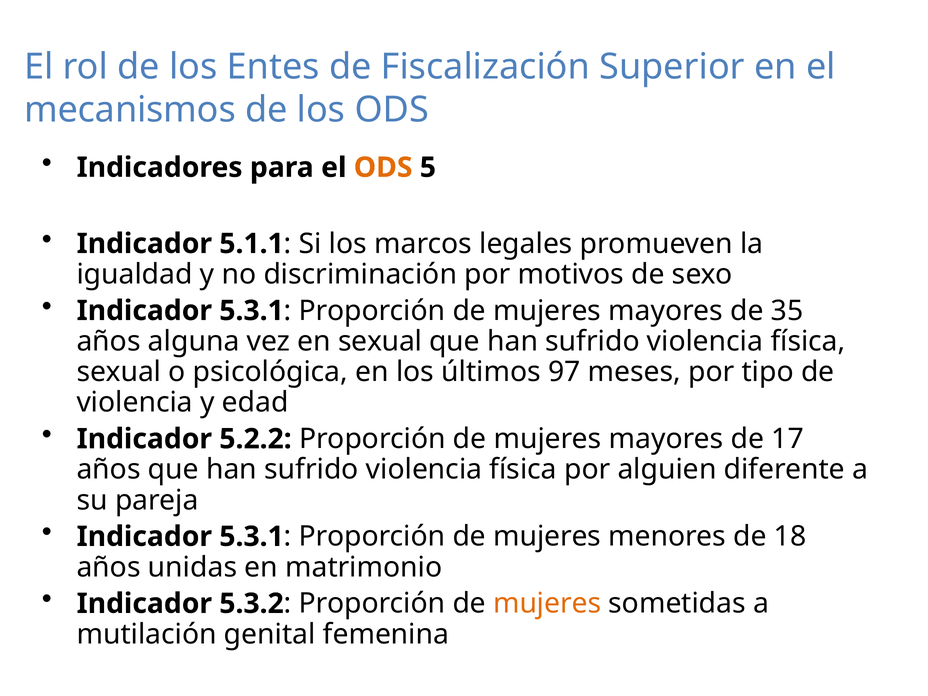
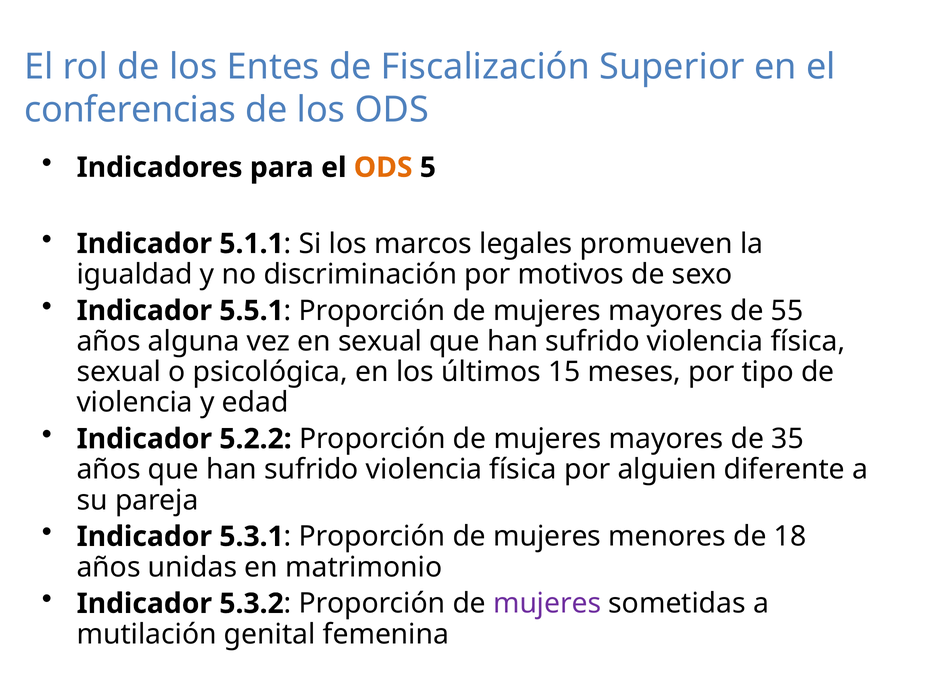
mecanismos: mecanismos -> conferencias (130, 110)
5.3.1: 5.3.1 -> 5.5.1 (252, 311)
35: 35 -> 55 (787, 311)
97: 97 -> 15 (564, 372)
17: 17 -> 35 (788, 439)
mujeres colour: orange -> purple (547, 604)
